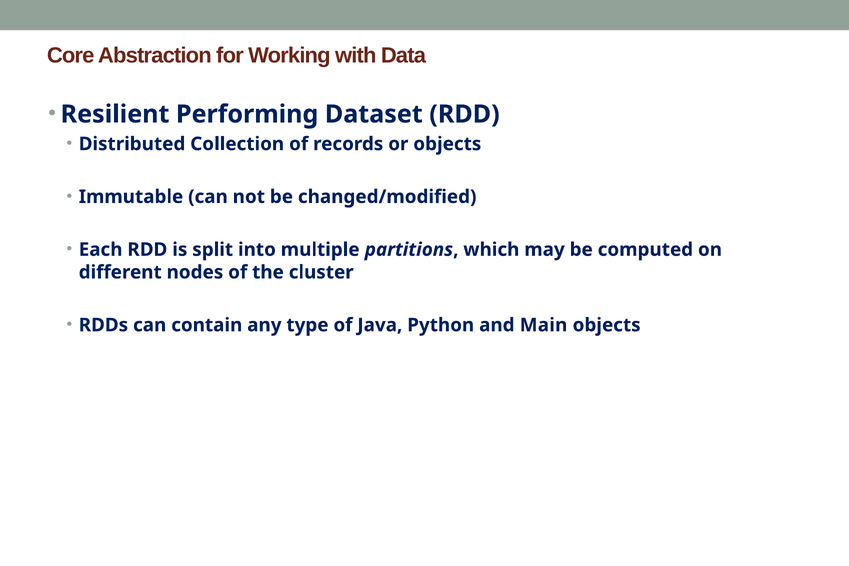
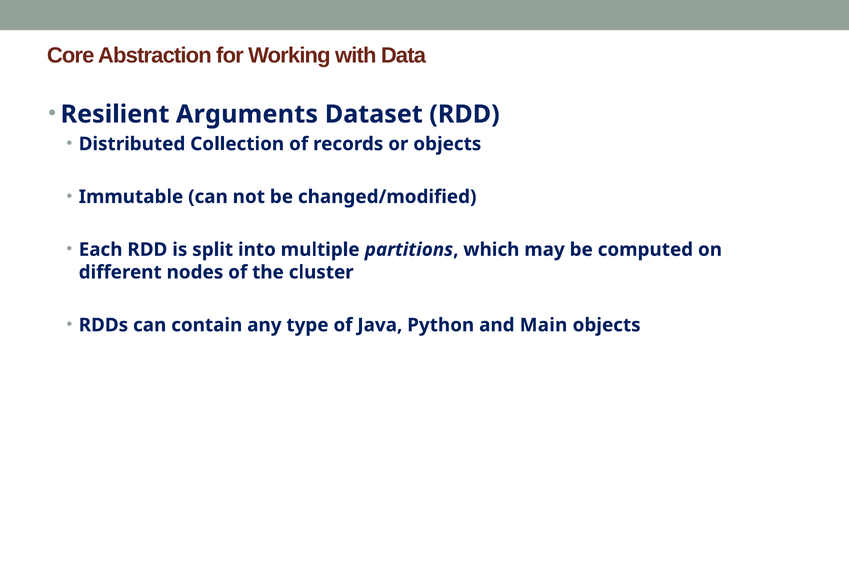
Performing: Performing -> Arguments (247, 114)
